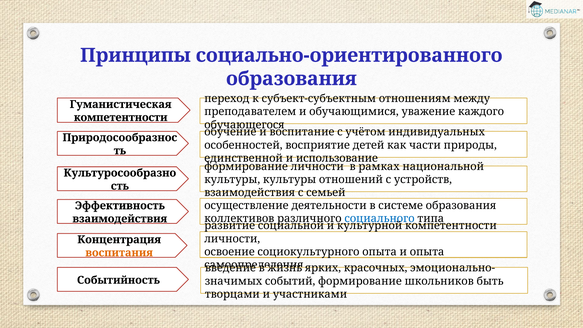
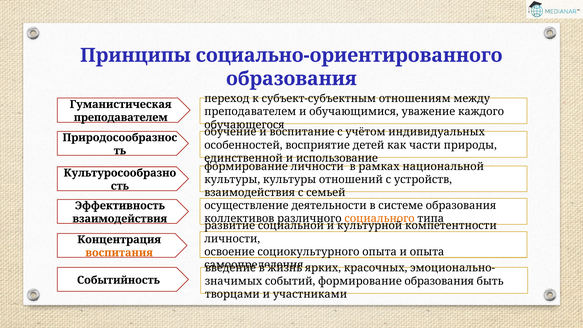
компетентности: компетентности -> преподавателем (121, 117)
социального colour: blue -> orange (380, 219)
формирование школьников: школьников -> образования (439, 281)
